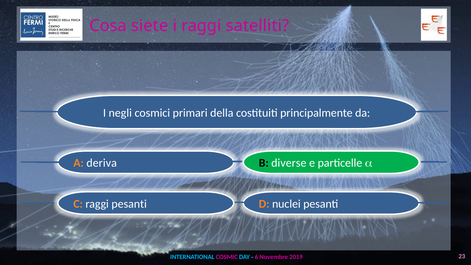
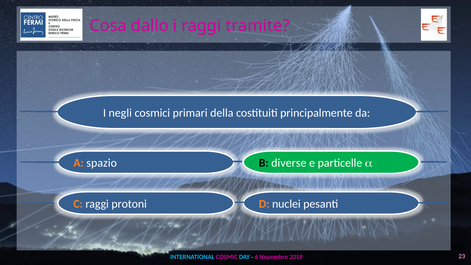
siete: siete -> dallo (150, 26)
satelliti: satelliti -> tramite (258, 26)
deriva: deriva -> spazio (102, 163)
raggi pesanti: pesanti -> protoni (129, 204)
